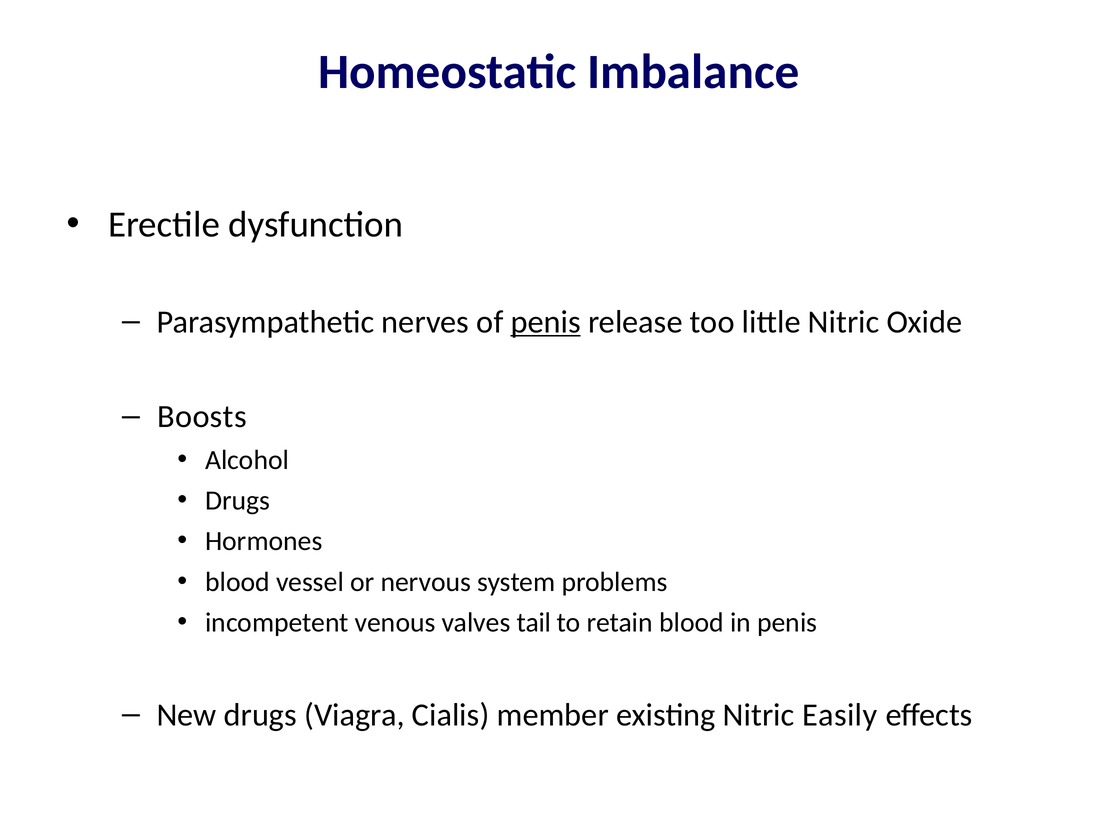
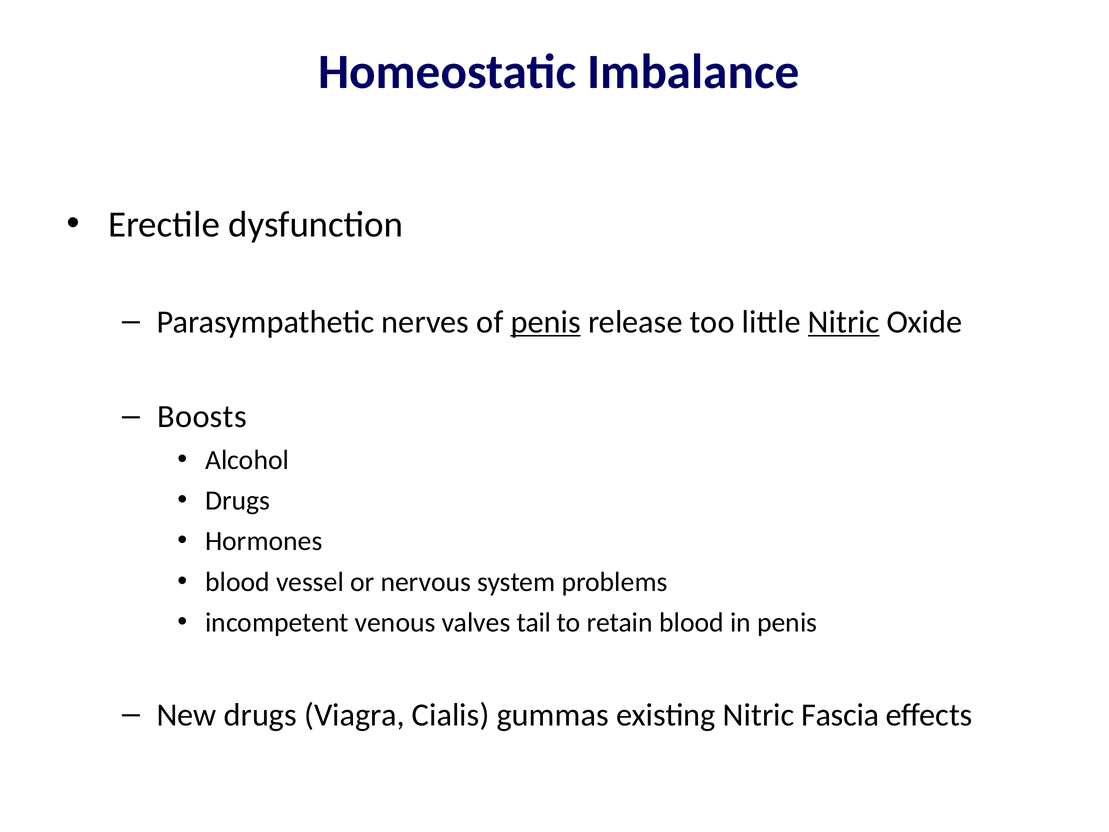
Nitric underline: none -> present (844, 322)
member: member -> gummas (553, 715)
Easily: Easily -> Fascia (840, 715)
